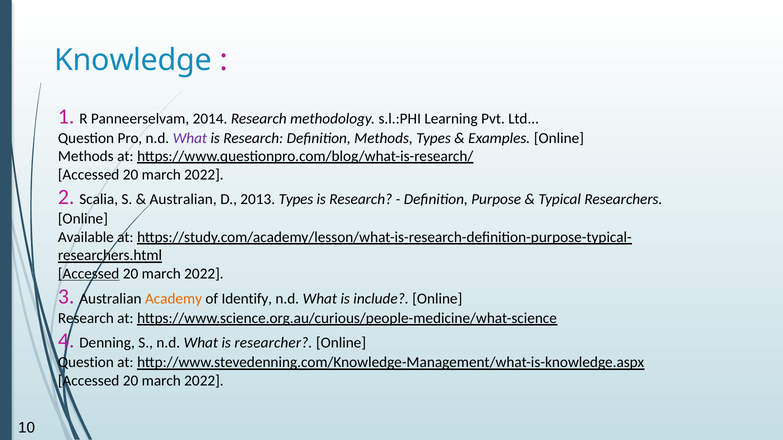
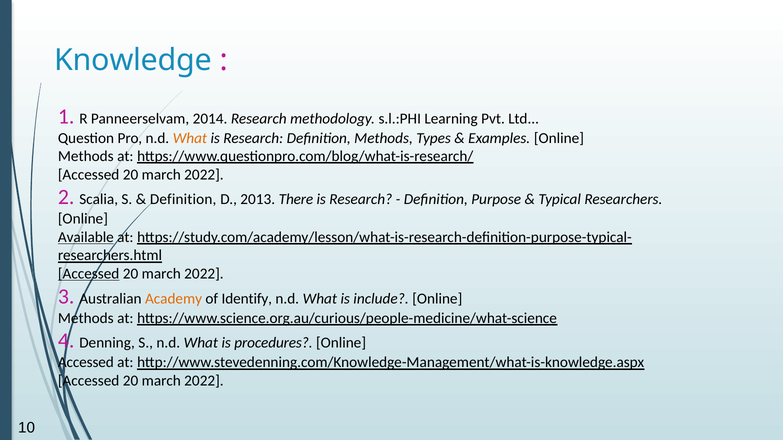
What colour: purple -> orange (190, 138)
Australian: Australian -> Definition (183, 200)
2013 Types: Types -> There (296, 200)
Available underline: none -> present (86, 237)
Research: Research -> Methods (86, 318)
researcher: researcher -> procedures (273, 343)
Question: Question -> Accessed (86, 363)
